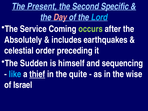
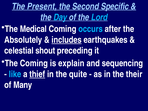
Day colour: pink -> light blue (60, 17)
Service: Service -> Medical (33, 29)
occurs colour: light green -> light blue (91, 29)
includes underline: none -> present (67, 40)
order: order -> shout (45, 51)
The Sudden: Sudden -> Coming (34, 63)
himself: himself -> explain (71, 63)
wise: wise -> their (134, 74)
Israel: Israel -> Many (23, 85)
